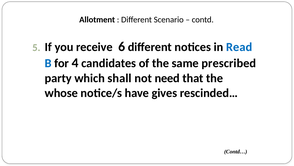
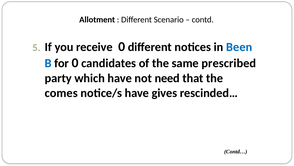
receive 6: 6 -> 0 (122, 47)
Read: Read -> Been (239, 47)
for 4: 4 -> 0 (75, 63)
which shall: shall -> have (120, 78)
whose: whose -> comes (61, 93)
